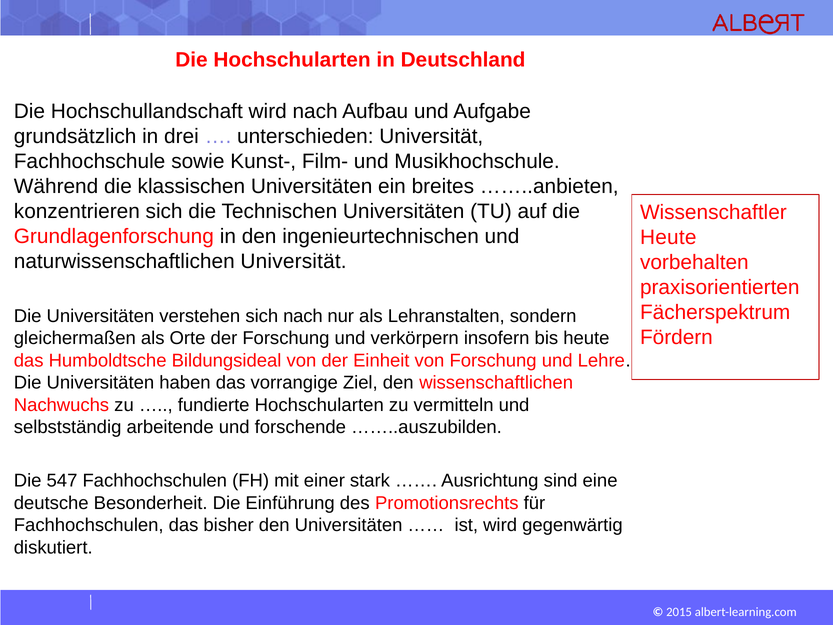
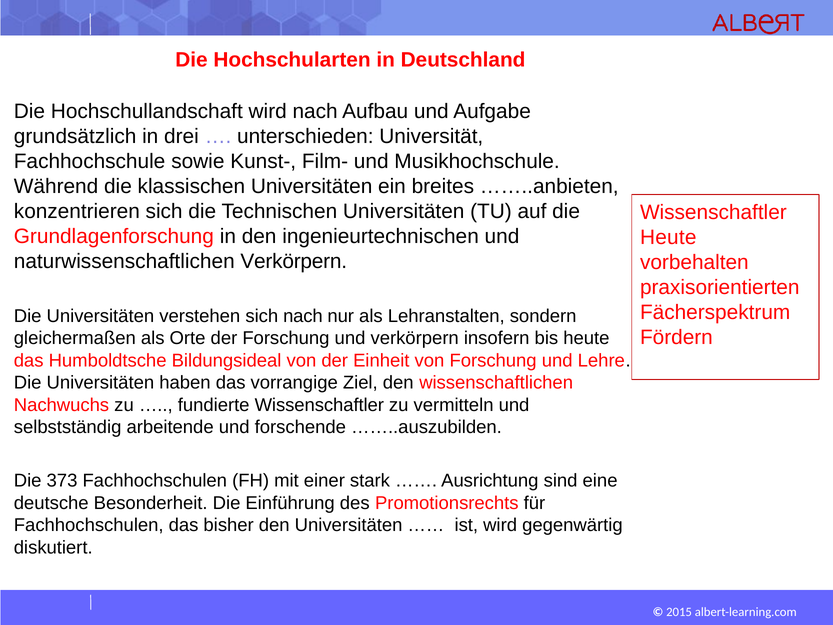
naturwissenschaftlichen Universität: Universität -> Verkörpern (294, 261)
fundierte Hochschularten: Hochschularten -> Wissenschaftler (319, 405)
547: 547 -> 373 (62, 481)
